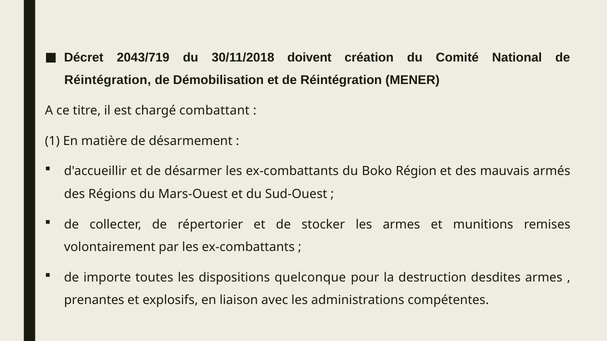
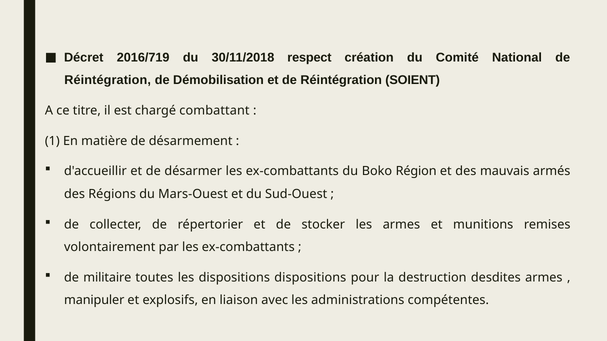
2043/719: 2043/719 -> 2016/719 (143, 57)
doivent: doivent -> respect (309, 57)
MENER: MENER -> SOIENT (413, 80)
importe: importe -> militaire (107, 278)
dispositions quelconque: quelconque -> dispositions (310, 278)
prenantes: prenantes -> manipuler (94, 301)
